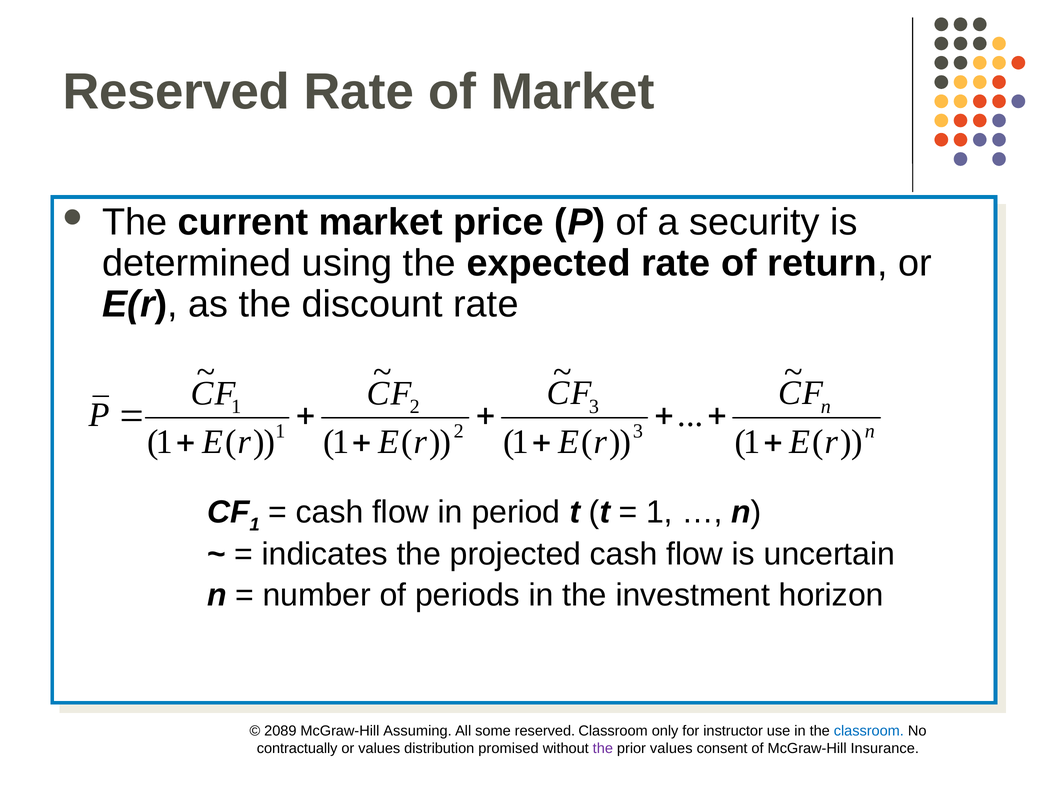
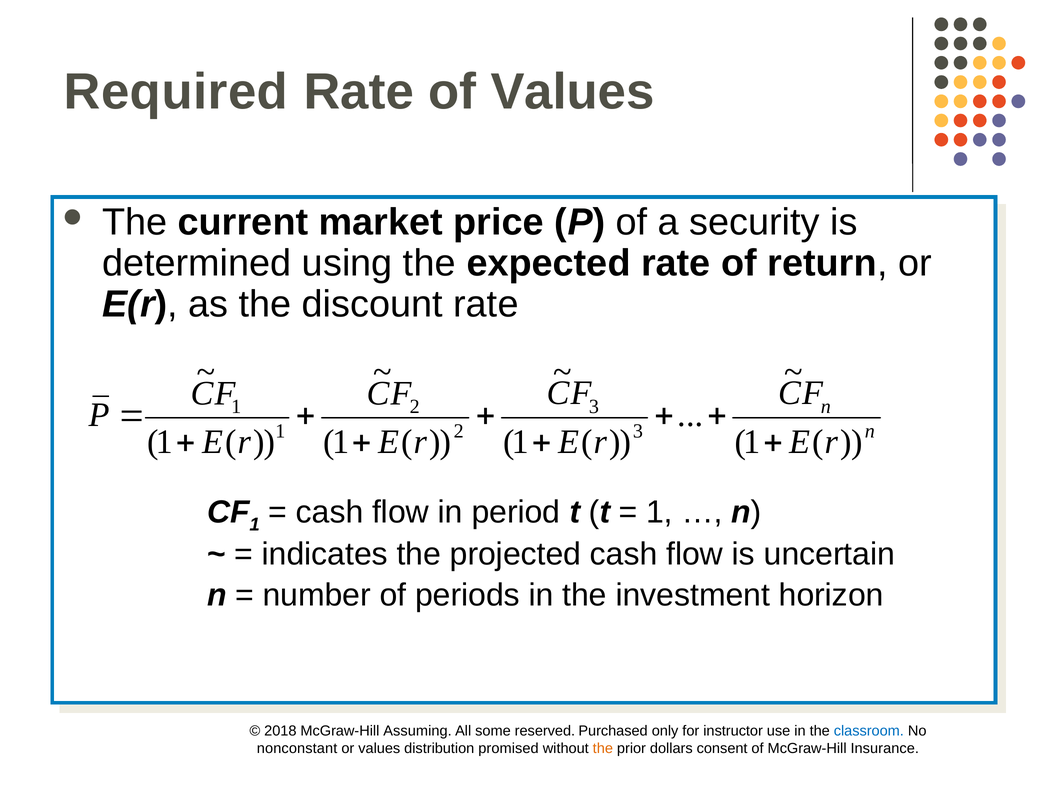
Reserved: Reserved -> Required (176, 92)
of Market: Market -> Values (573, 92)
2089: 2089 -> 2018 (280, 731)
reserved Classroom: Classroom -> Purchased (613, 731)
contractually: contractually -> nonconstant (297, 749)
the colour: purple -> orange (603, 749)
prior values: values -> dollars (671, 749)
